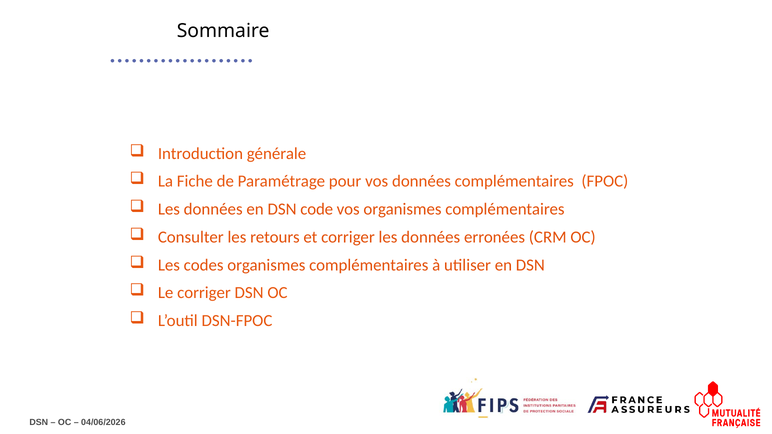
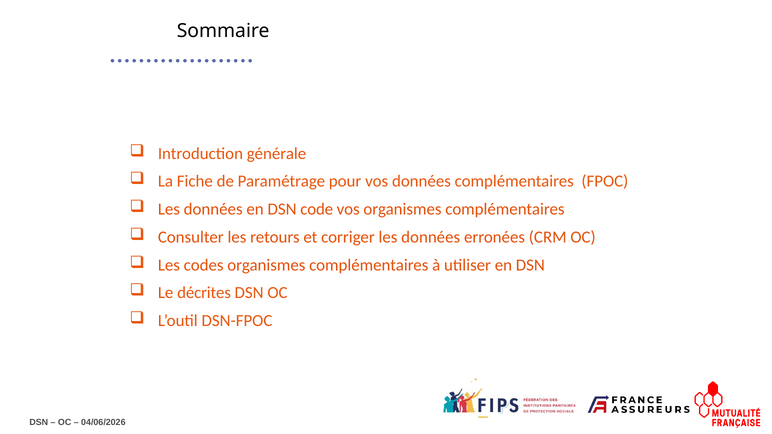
Le corriger: corriger -> décrites (204, 293)
